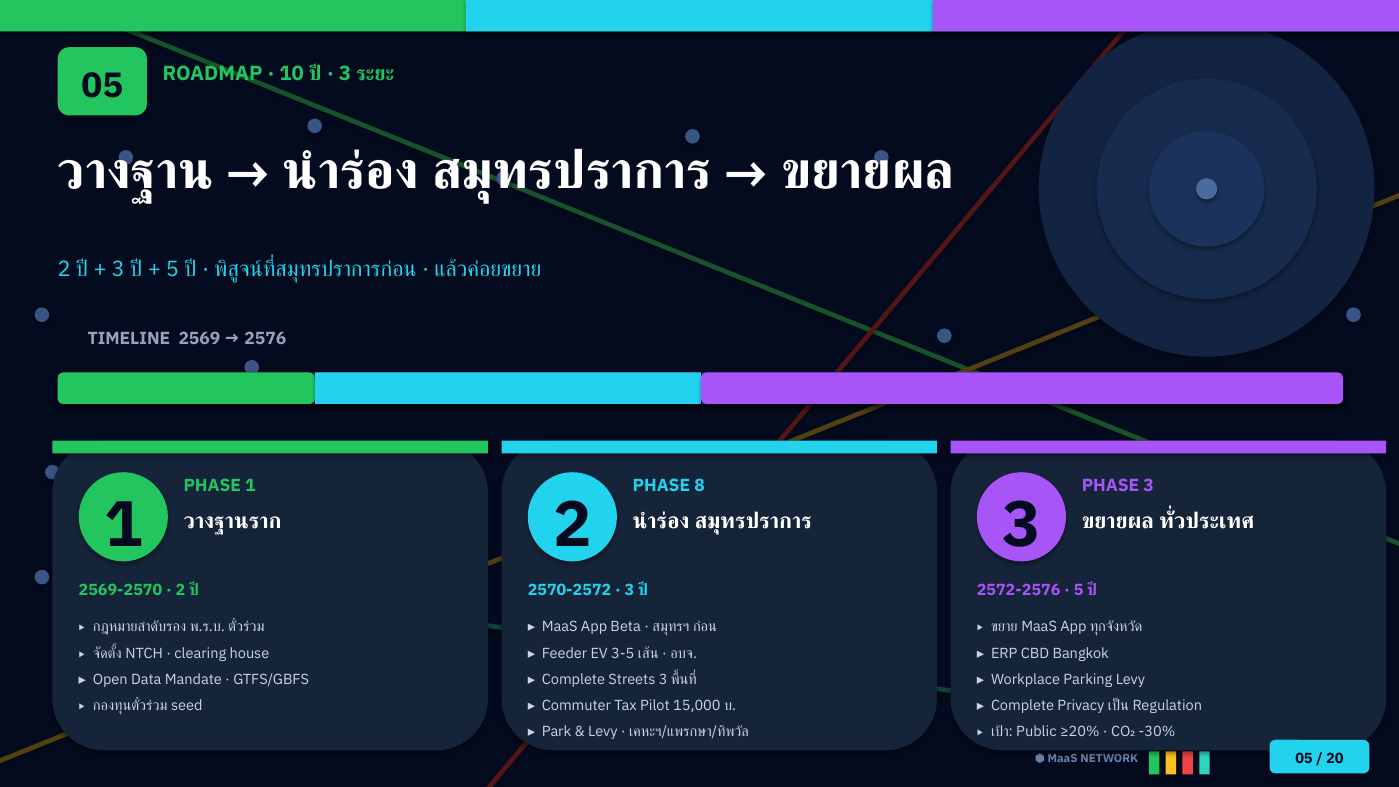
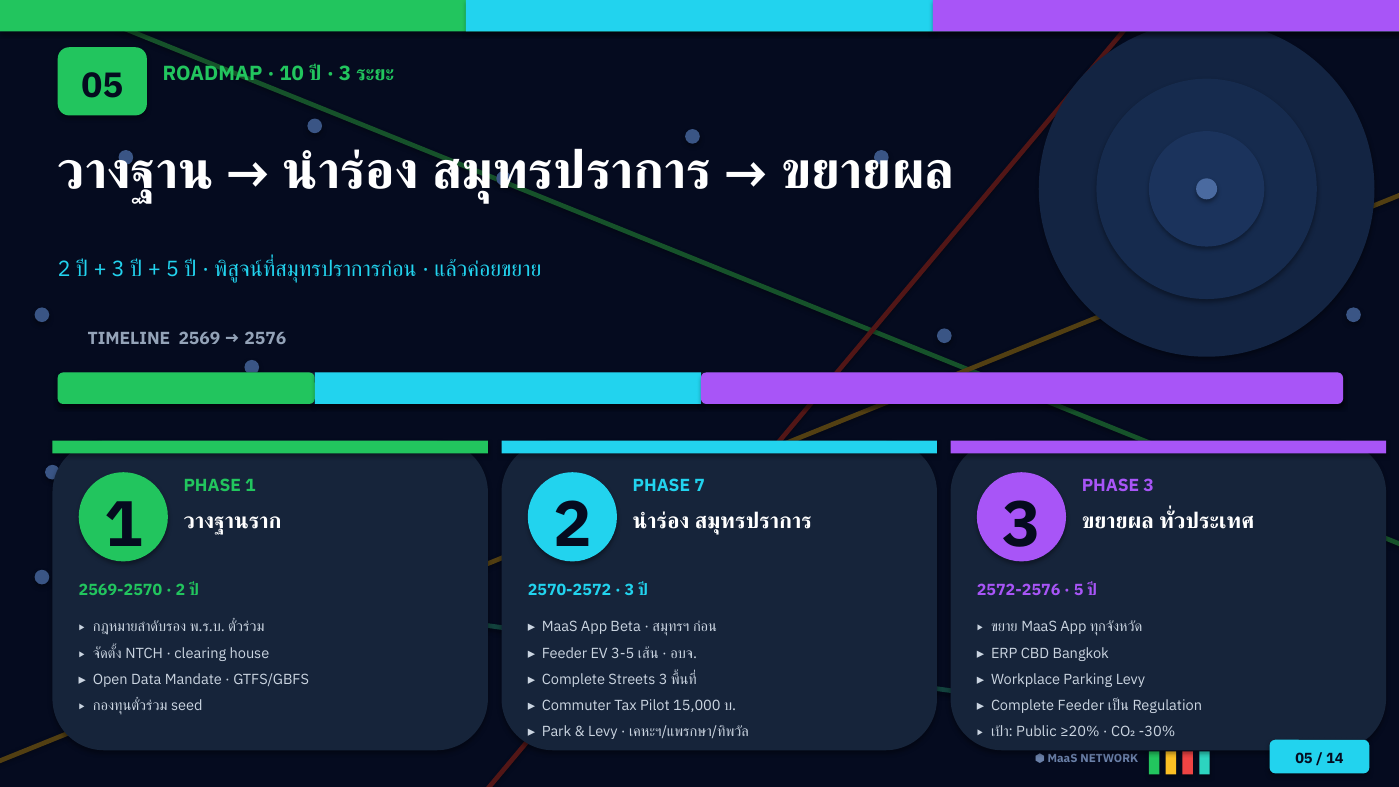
8: 8 -> 7 (700, 486)
Complete Privacy: Privacy -> Feeder (1081, 706)
20: 20 -> 14 (1335, 758)
